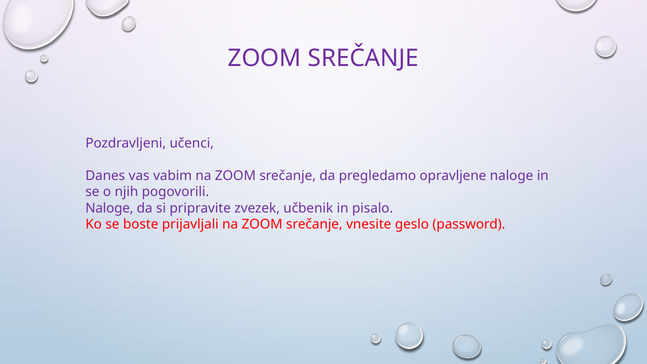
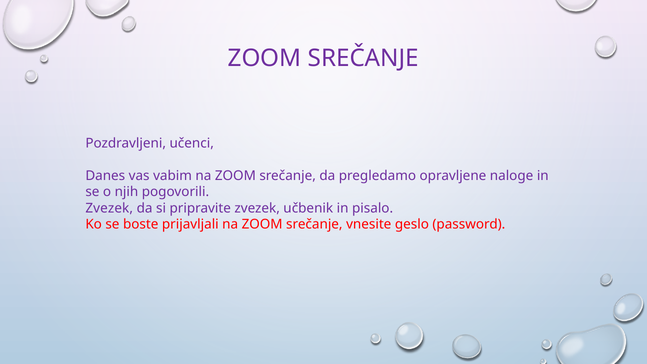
Naloge: Naloge -> Zvezek (109, 208)
